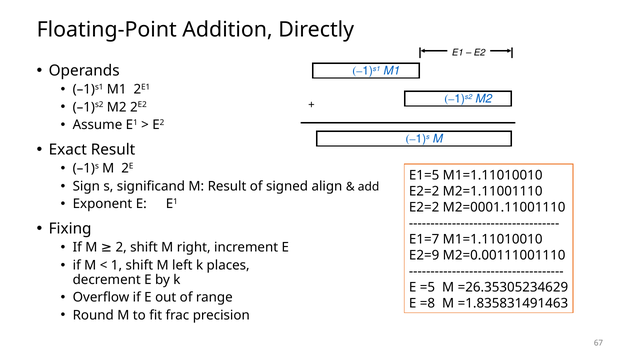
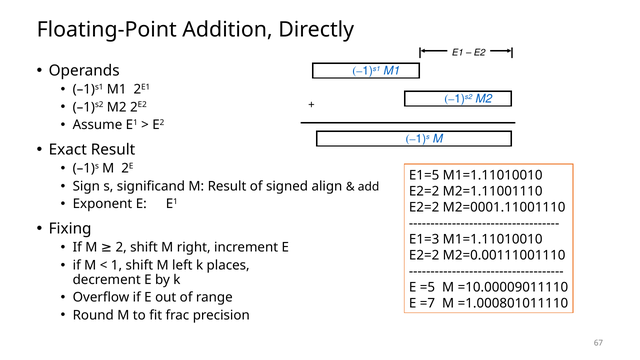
E1=7: E1=7 -> E1=3 (424, 239)
E2=9: E2=9 -> E2=2 (424, 255)
=26.35305234629: =26.35305234629 -> =10.00009011110 (513, 287)
=8: =8 -> =7 (427, 303)
=1.835831491463: =1.835831491463 -> =1.000801011110 (513, 303)
